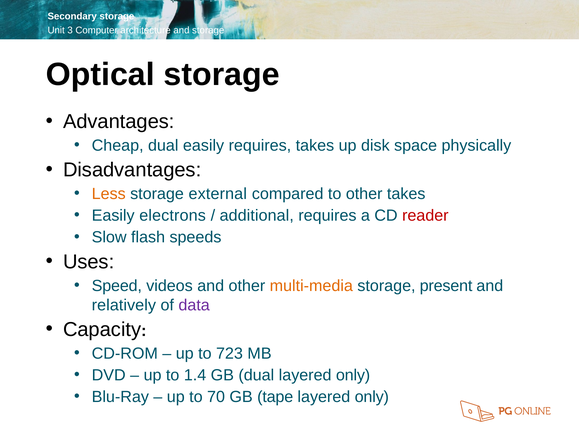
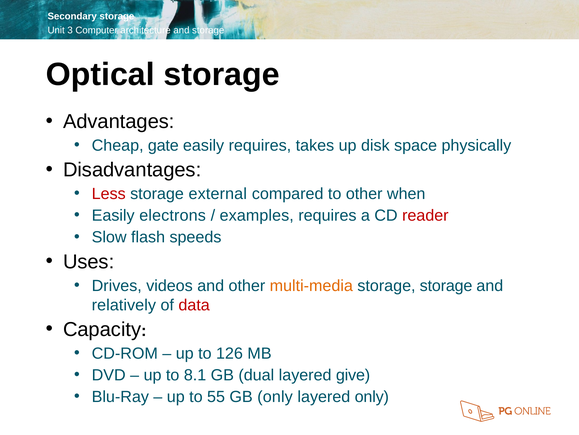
Cheap dual: dual -> gate (163, 145)
Less colour: orange -> red (109, 193)
other takes: takes -> when (406, 193)
additional: additional -> examples (257, 215)
Speed: Speed -> Drives (117, 285)
storage present: present -> storage (446, 285)
data colour: purple -> red (194, 304)
723: 723 -> 126 (229, 353)
1.4: 1.4 -> 8.1 (195, 374)
dual layered only: only -> give (353, 374)
70: 70 -> 55 (216, 396)
GB tape: tape -> only (275, 396)
